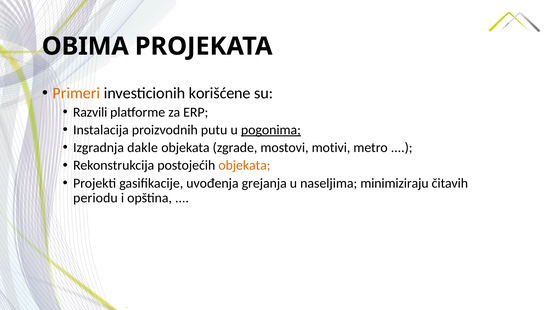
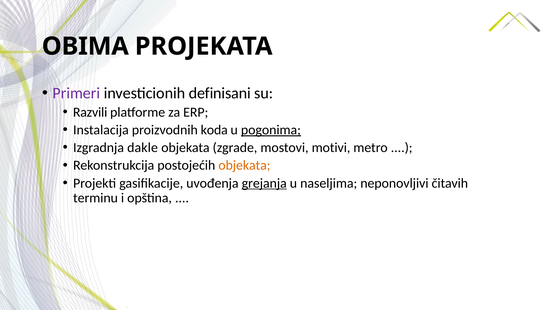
Primeri colour: orange -> purple (76, 93)
korišćene: korišćene -> definisani (220, 93)
putu: putu -> koda (214, 130)
grejanja underline: none -> present (264, 183)
minimiziraju: minimiziraju -> neponovljivi (394, 183)
periodu: periodu -> terminu (96, 198)
